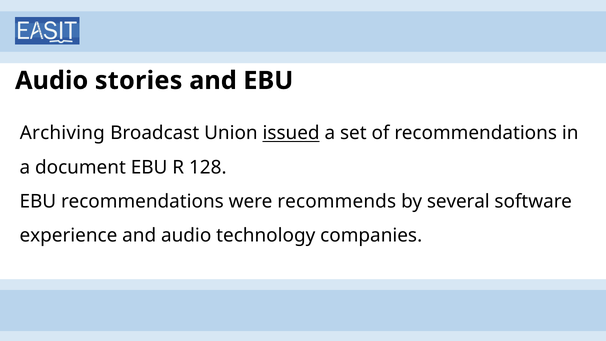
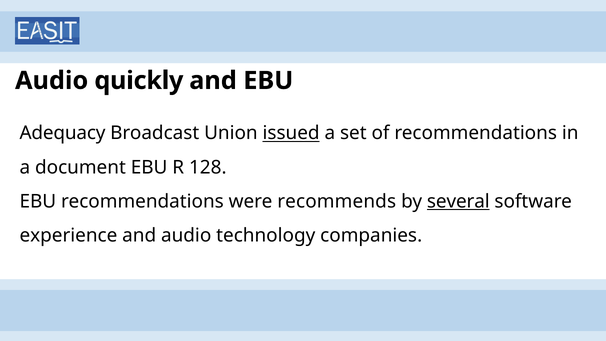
stories: stories -> quickly (139, 81)
Archiving: Archiving -> Adequacy (63, 133)
several underline: none -> present (458, 201)
